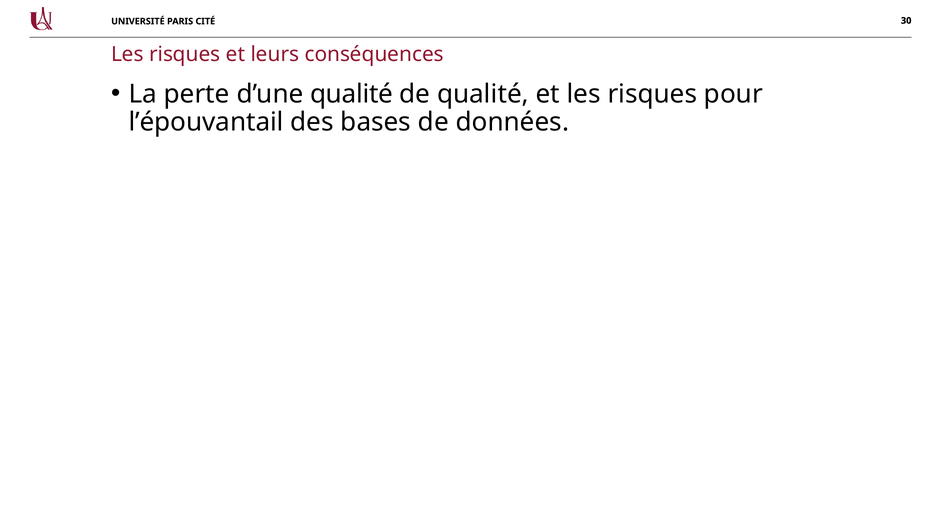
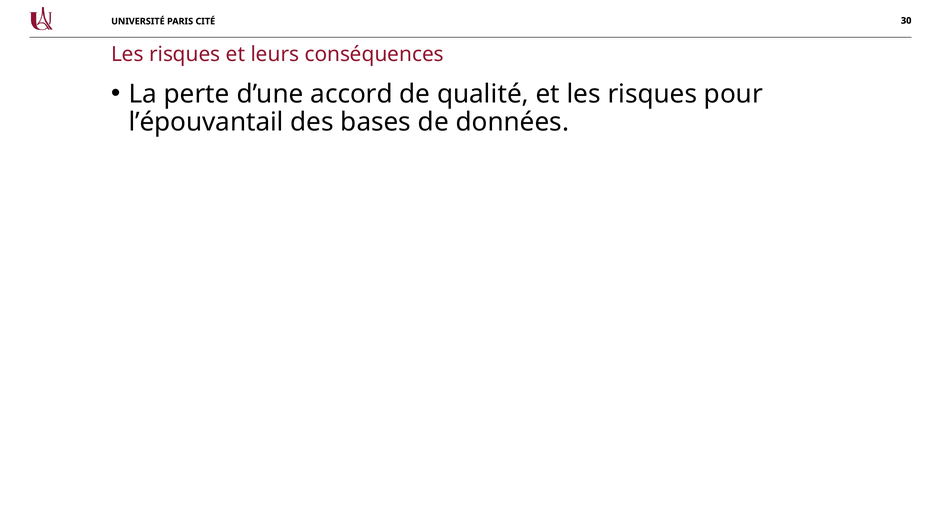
d’une qualité: qualité -> accord (352, 94)
